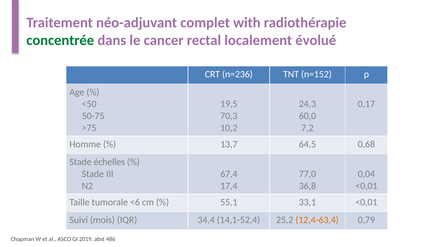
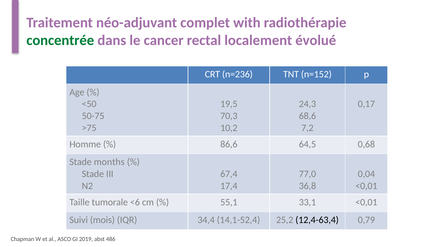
60,0: 60,0 -> 68,6 (307, 116)
13,7: 13,7 -> 86,6 (229, 144)
échelles: échelles -> months (109, 162)
12,4-63,4 colour: orange -> black (317, 220)
